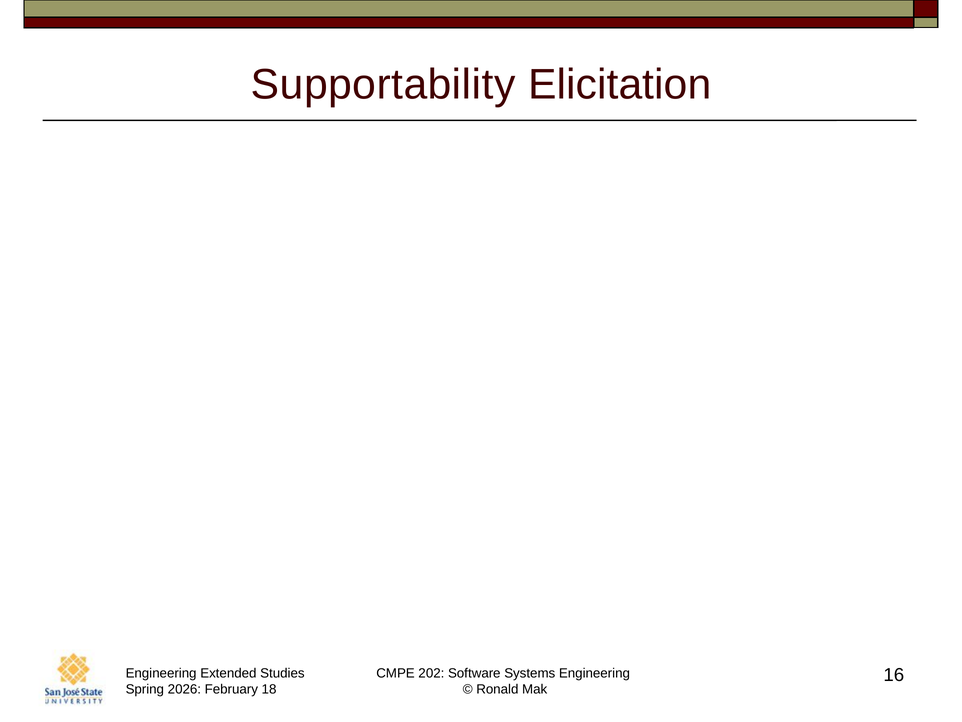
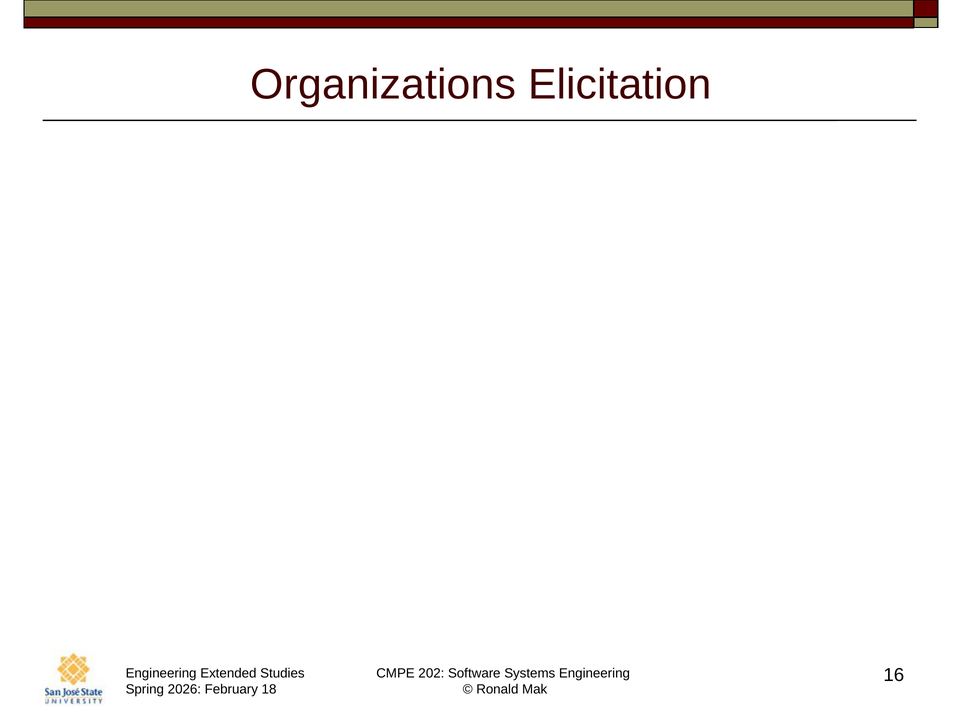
Supportability: Supportability -> Organizations (383, 85)
